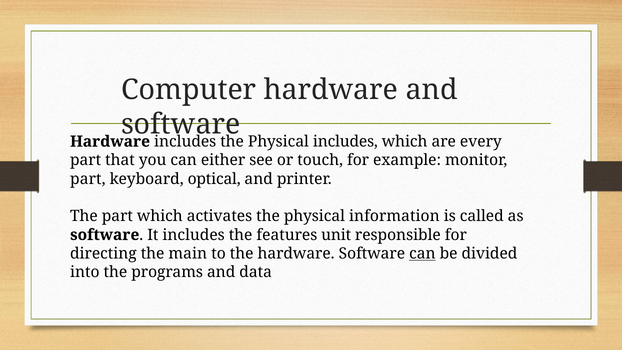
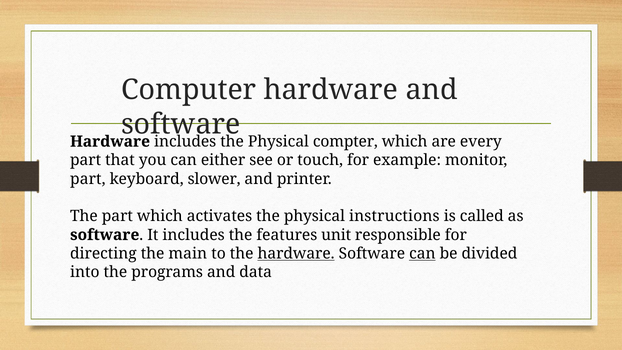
Physical includes: includes -> compter (345, 141)
optical: optical -> slower (214, 179)
information: information -> instructions (394, 216)
hardware underline: none -> present (296, 253)
